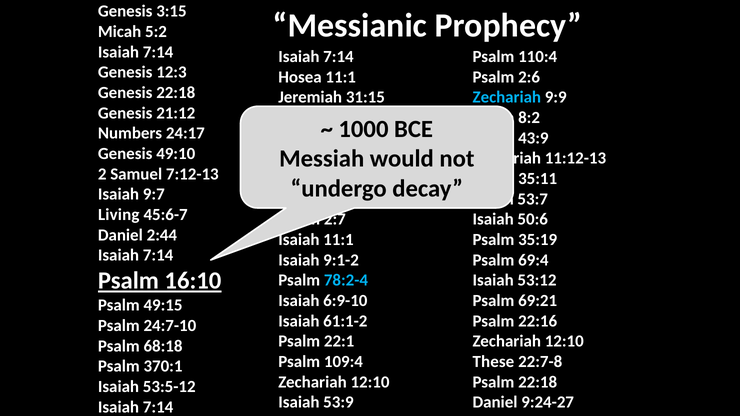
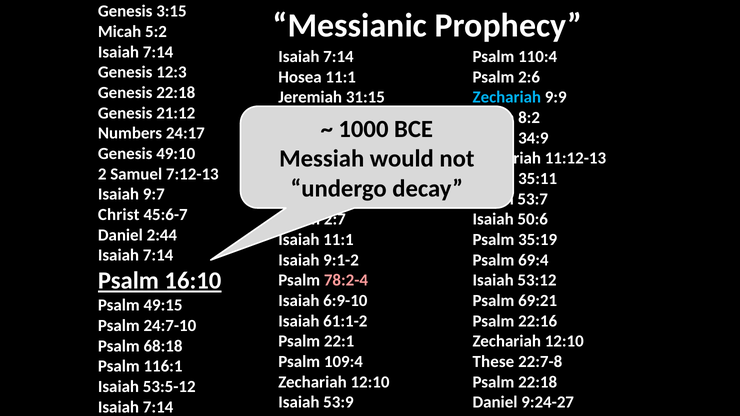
43:9: 43:9 -> 34:9 (533, 138)
Living: Living -> Christ (119, 215)
78:2-4 colour: light blue -> pink (346, 280)
370:1: 370:1 -> 116:1 (163, 366)
